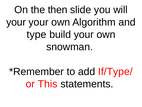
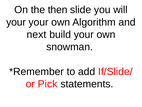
type: type -> next (36, 34)
If/Type/: If/Type/ -> If/Slide/ (115, 71)
This: This -> Pick (48, 84)
